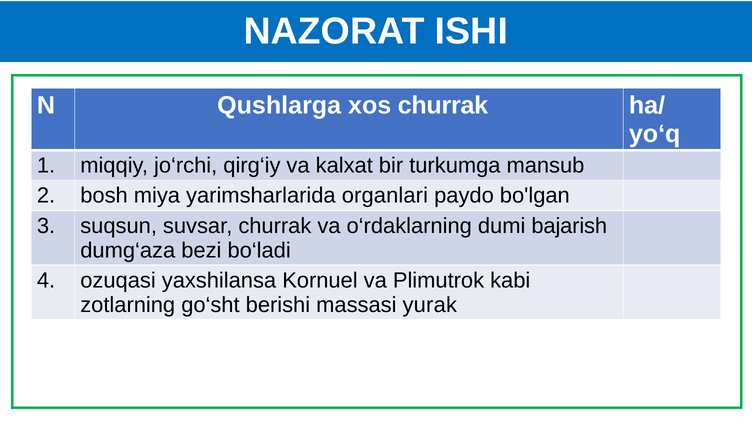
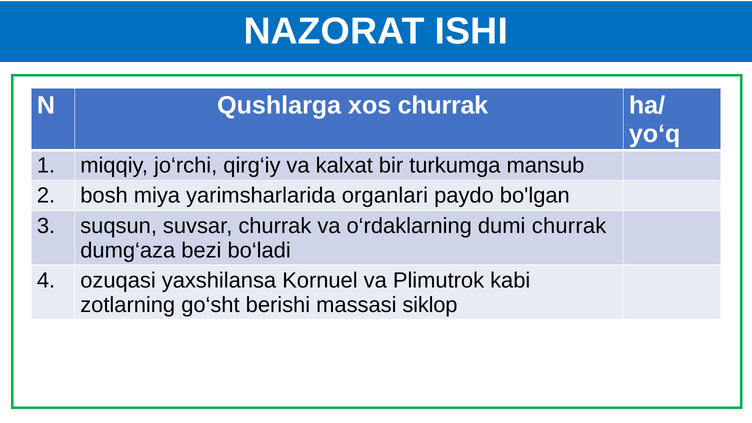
dumi bajarish: bajarish -> churrak (569, 226)
yurak: yurak -> siklop (430, 305)
